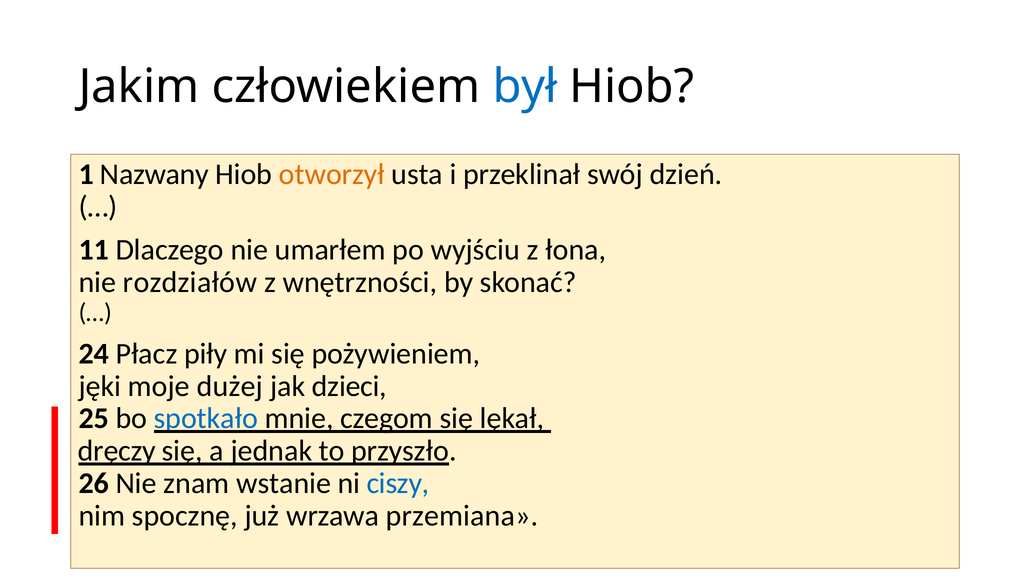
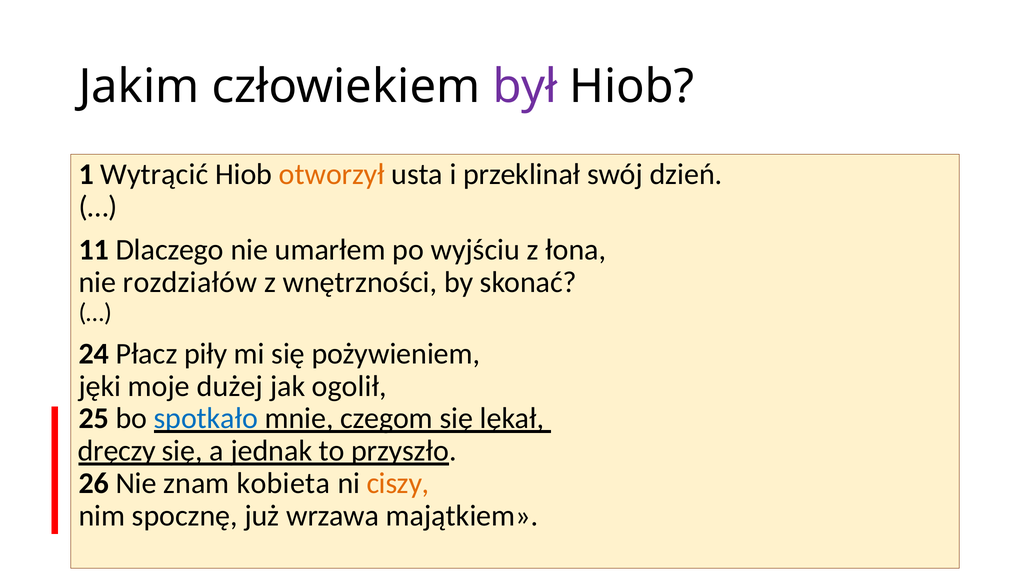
był colour: blue -> purple (525, 87)
Nazwany: Nazwany -> Wytrącić (154, 174)
dzieci: dzieci -> ogolił (349, 386)
wstanie: wstanie -> kobieta (283, 483)
ciszy colour: blue -> orange (398, 483)
przemiana: przemiana -> majątkiem (462, 515)
